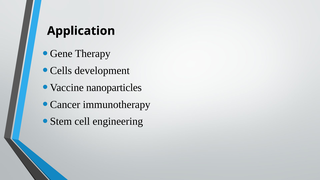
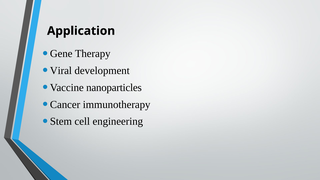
Cells: Cells -> Viral (61, 71)
